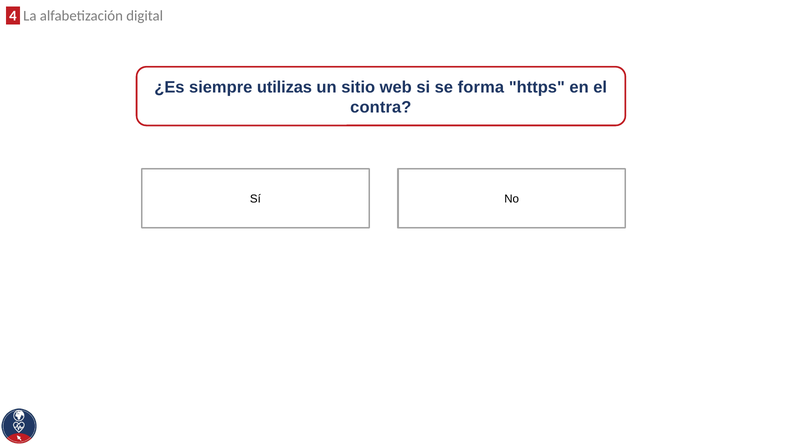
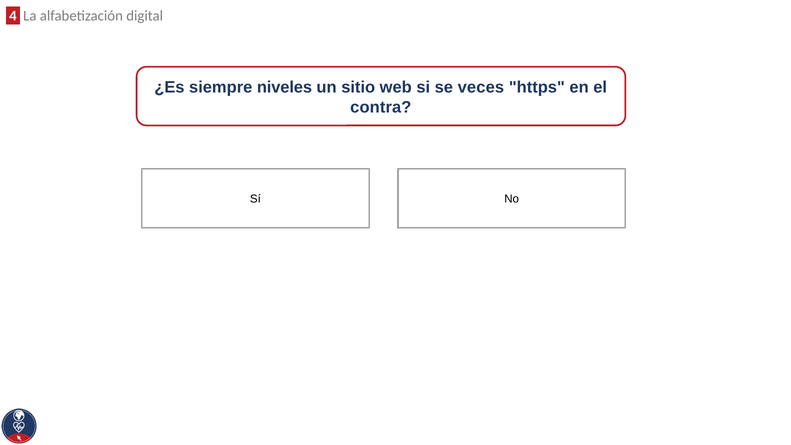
utilizas: utilizas -> niveles (284, 87)
forma: forma -> veces (481, 87)
